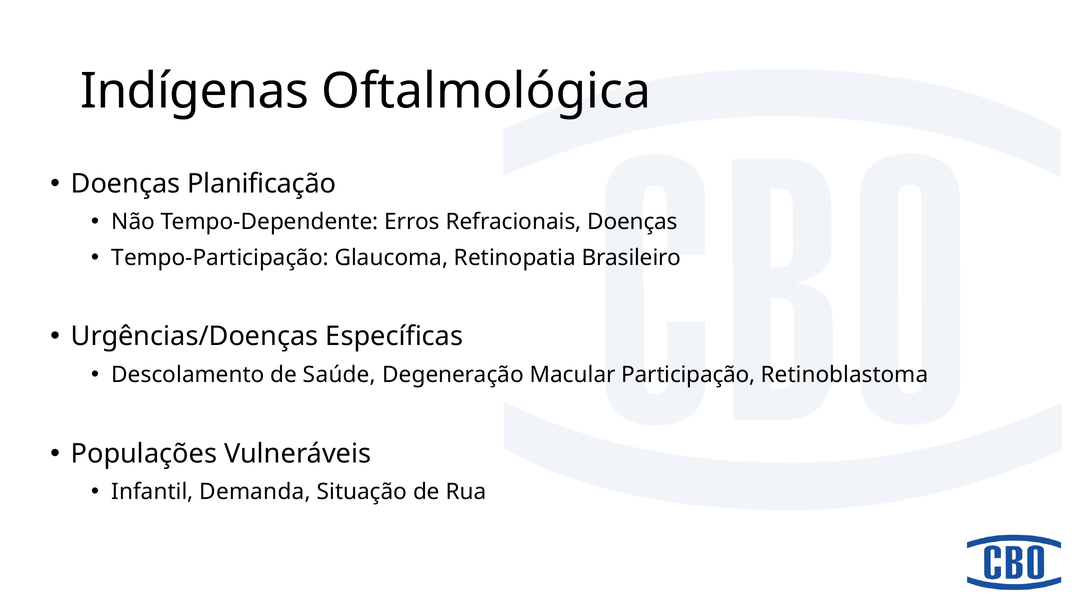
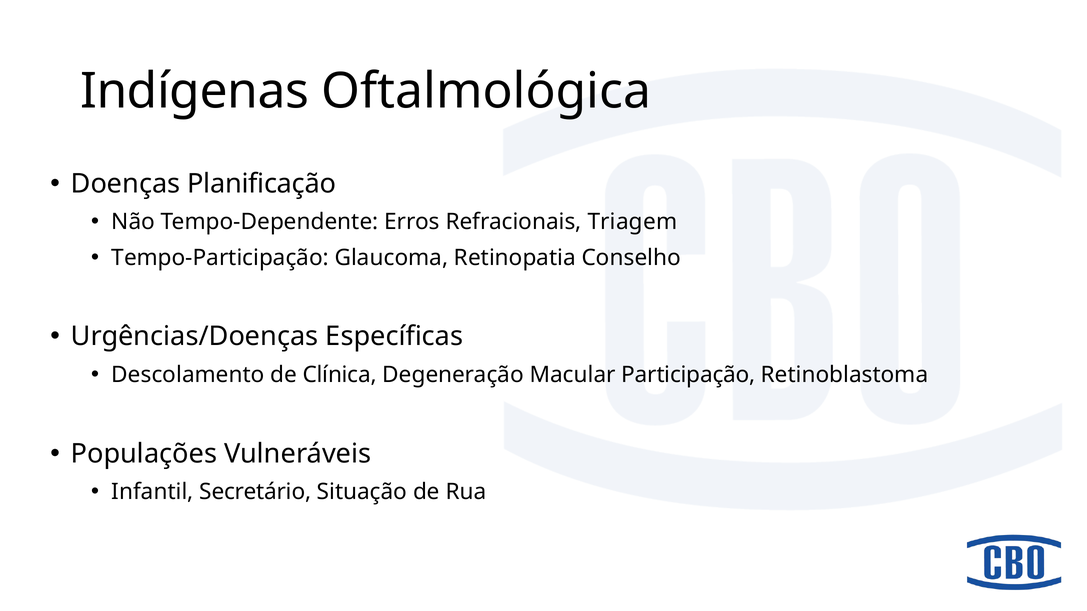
Refracionais Doenças: Doenças -> Triagem (632, 222)
Brasileiro: Brasileiro -> Conselho (631, 258)
Saúde: Saúde -> Clínica (340, 375)
Demanda: Demanda -> Secretário (255, 492)
